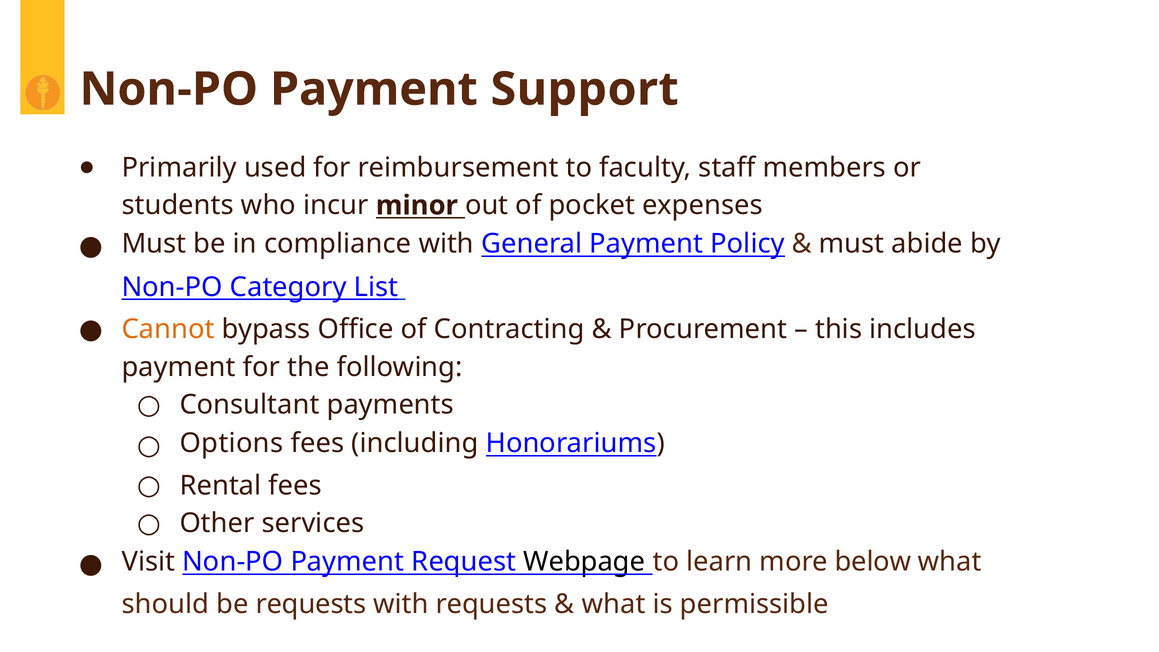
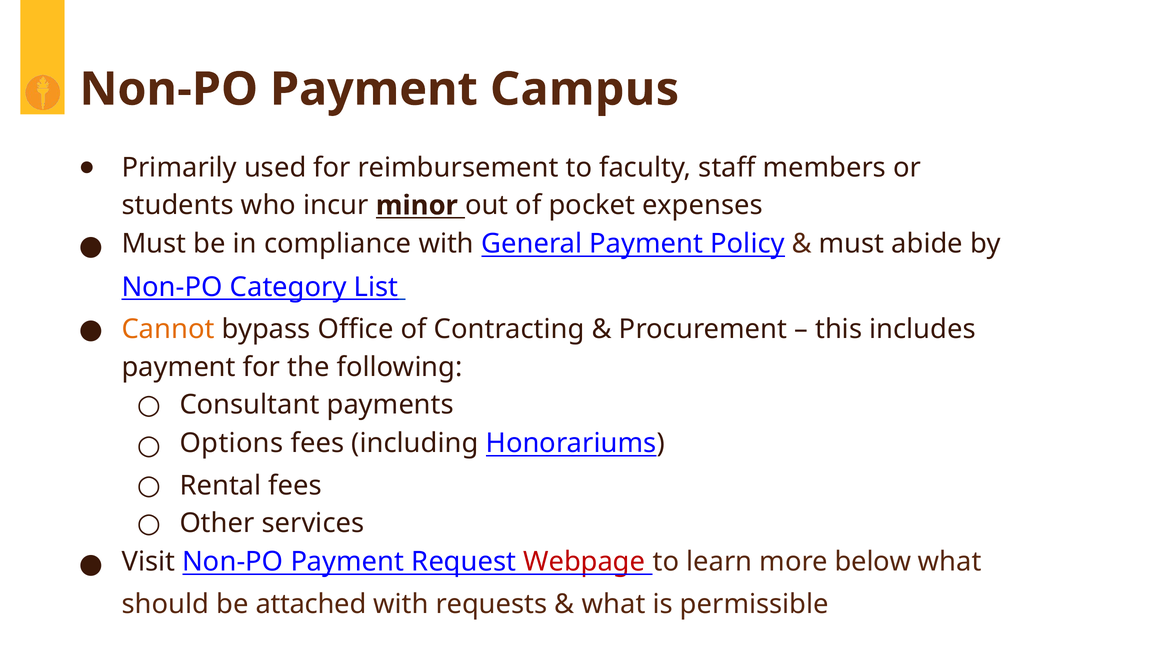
Support: Support -> Campus (585, 89)
Webpage colour: black -> red (584, 562)
be requests: requests -> attached (311, 604)
